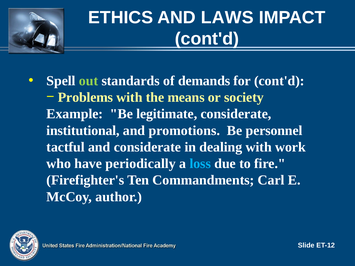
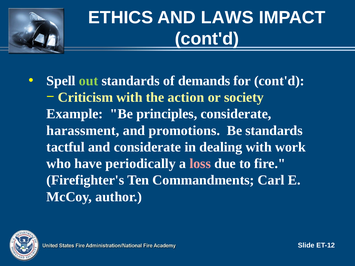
Problems: Problems -> Criticism (85, 97)
means: means -> action (186, 97)
legitimate: legitimate -> principles (167, 114)
institutional: institutional -> harassment (83, 131)
Be personnel: personnel -> standards (274, 131)
loss colour: light blue -> pink (200, 164)
